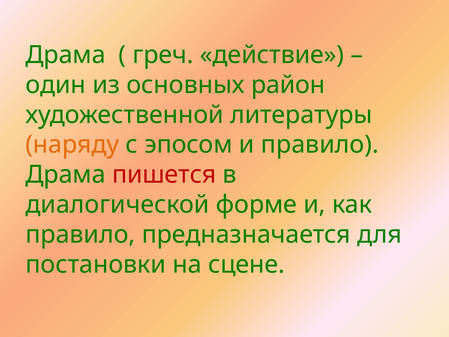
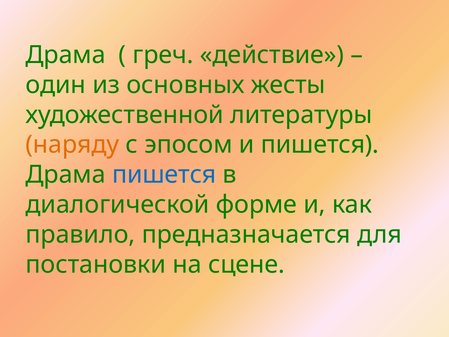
район: район -> жесты (288, 85)
и правило: правило -> пишется (320, 145)
пишется colour: red -> blue (164, 175)
